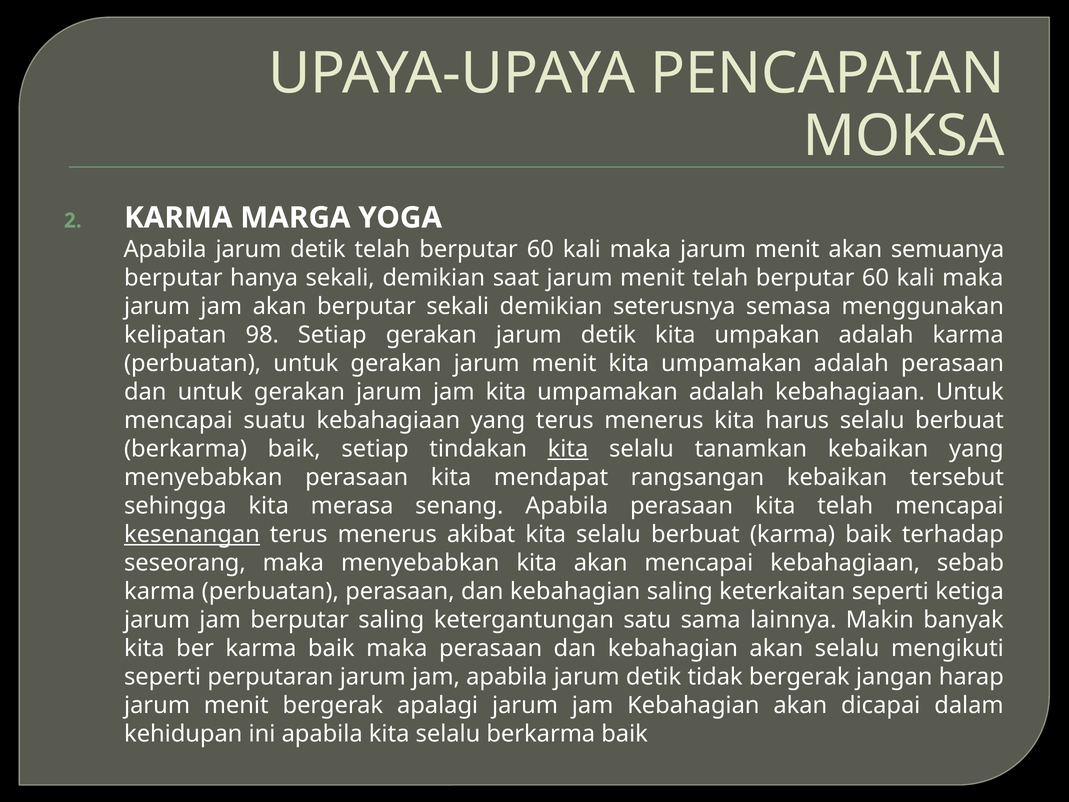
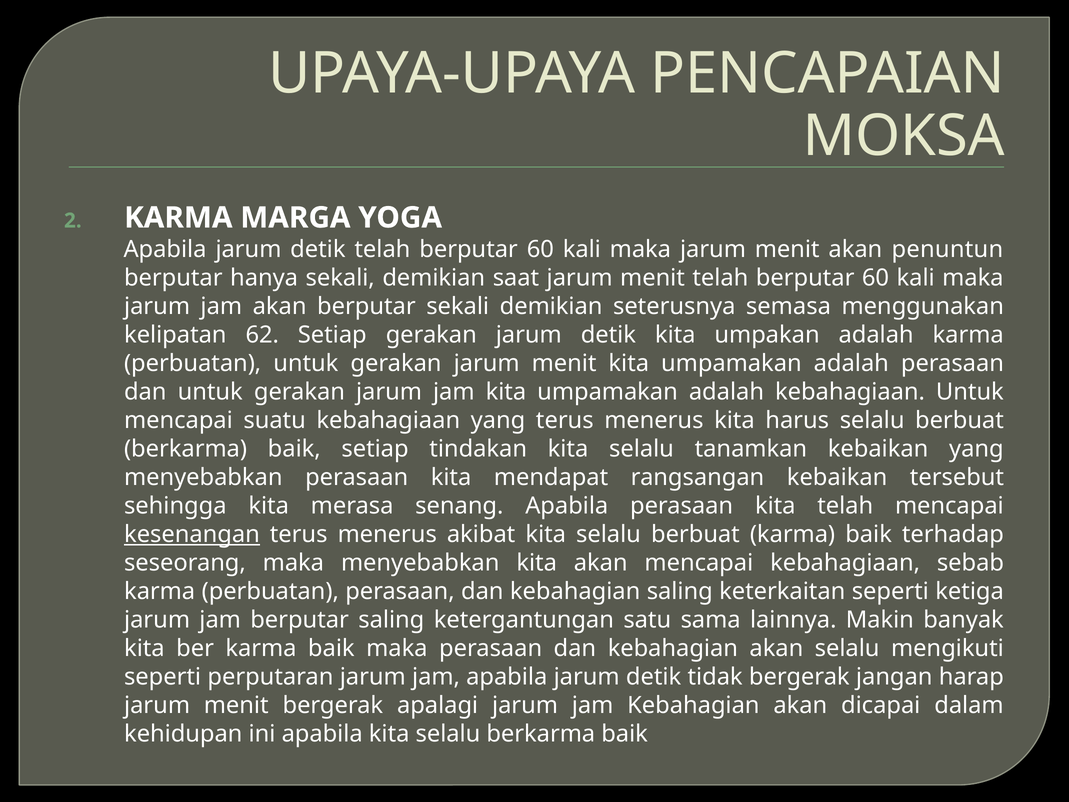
semuanya: semuanya -> penuntun (947, 249)
98: 98 -> 62 (262, 335)
kita underline: present -> none (568, 449)
